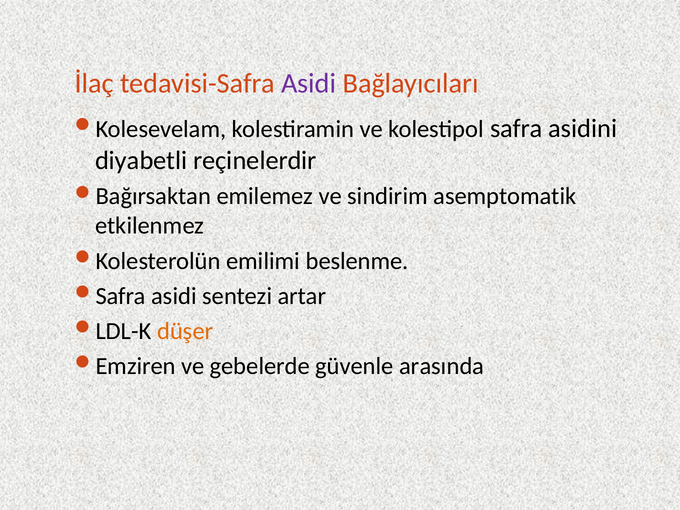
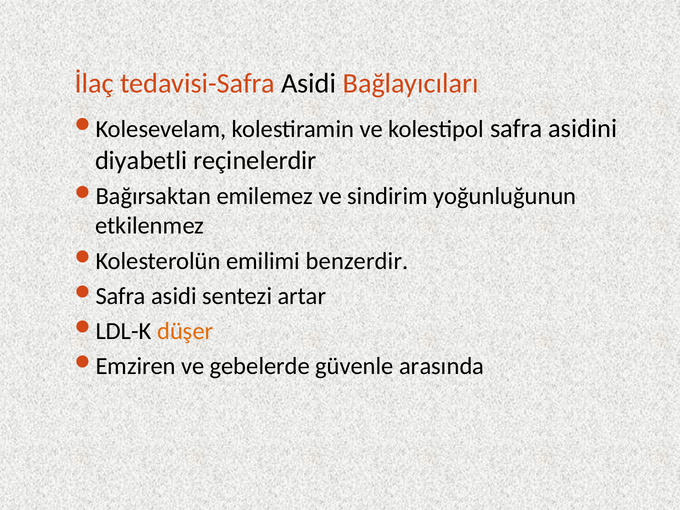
Asidi colour: purple -> black (309, 84)
asemptomatik: asemptomatik -> yoğunluğunun (505, 196)
beslenme: beslenme -> benzerdir (357, 261)
